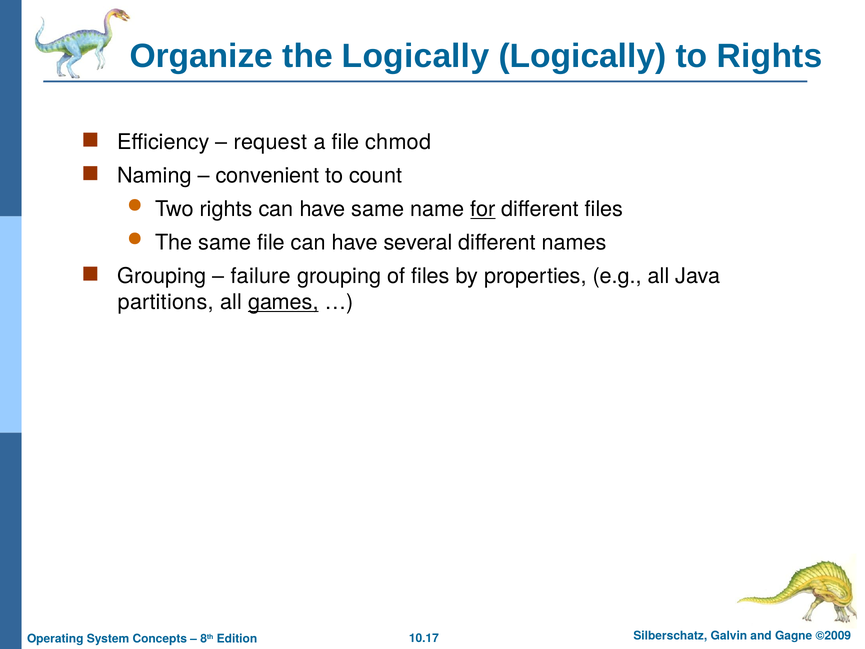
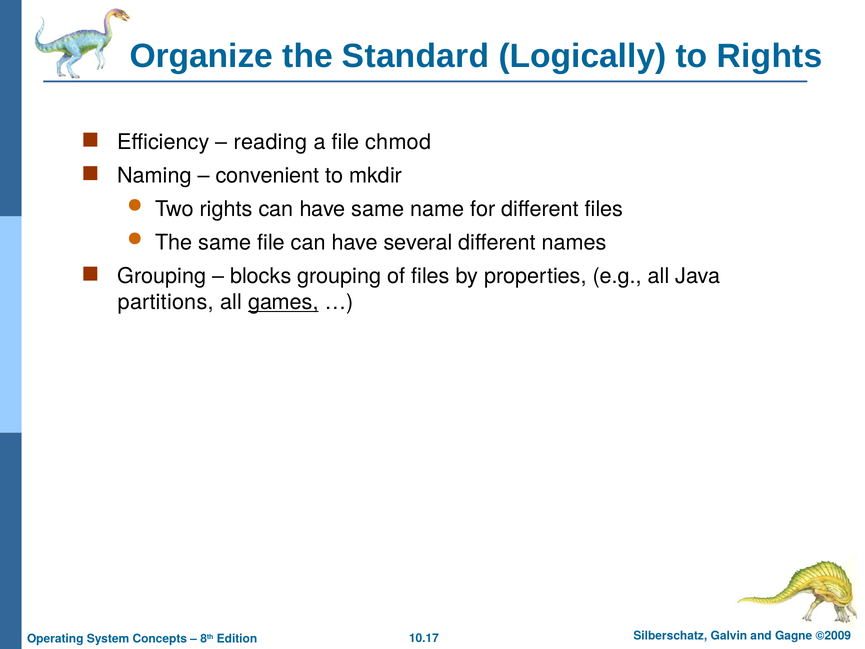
the Logically: Logically -> Standard (416, 56)
request: request -> reading (270, 142)
count: count -> mkdir (376, 176)
for underline: present -> none (483, 209)
failure: failure -> blocks (261, 276)
